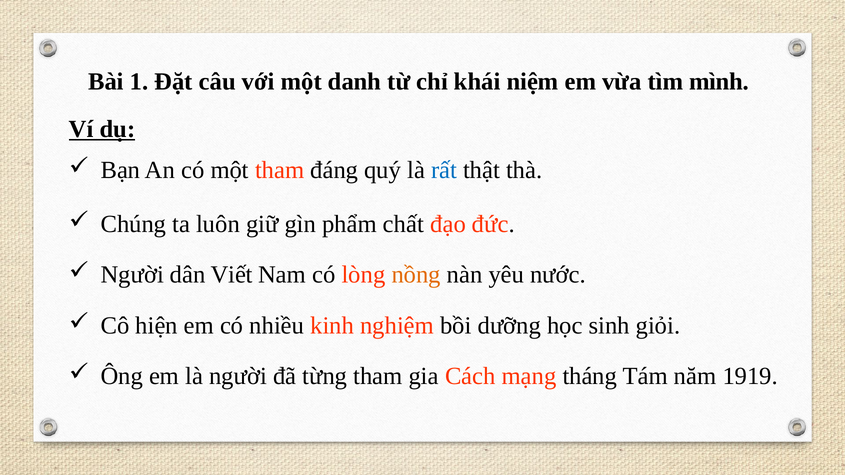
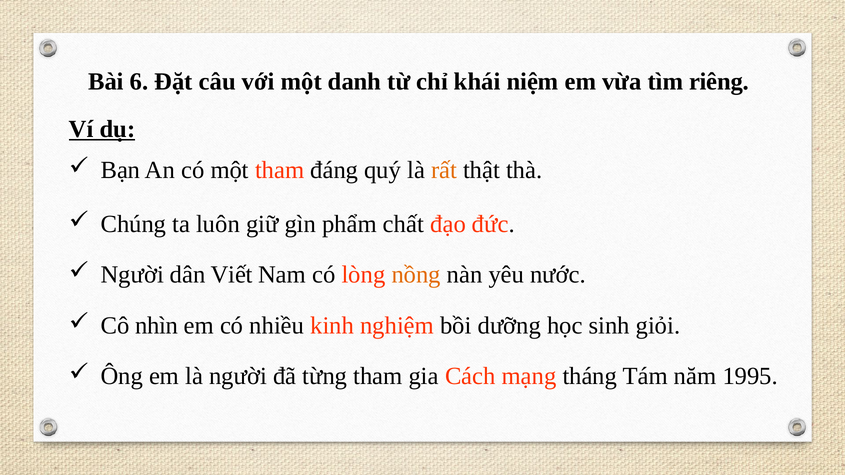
1: 1 -> 6 (139, 82)
mình: mình -> riêng (719, 82)
rất colour: blue -> orange (444, 170)
hiện: hiện -> nhìn (157, 326)
1919: 1919 -> 1995 (750, 377)
